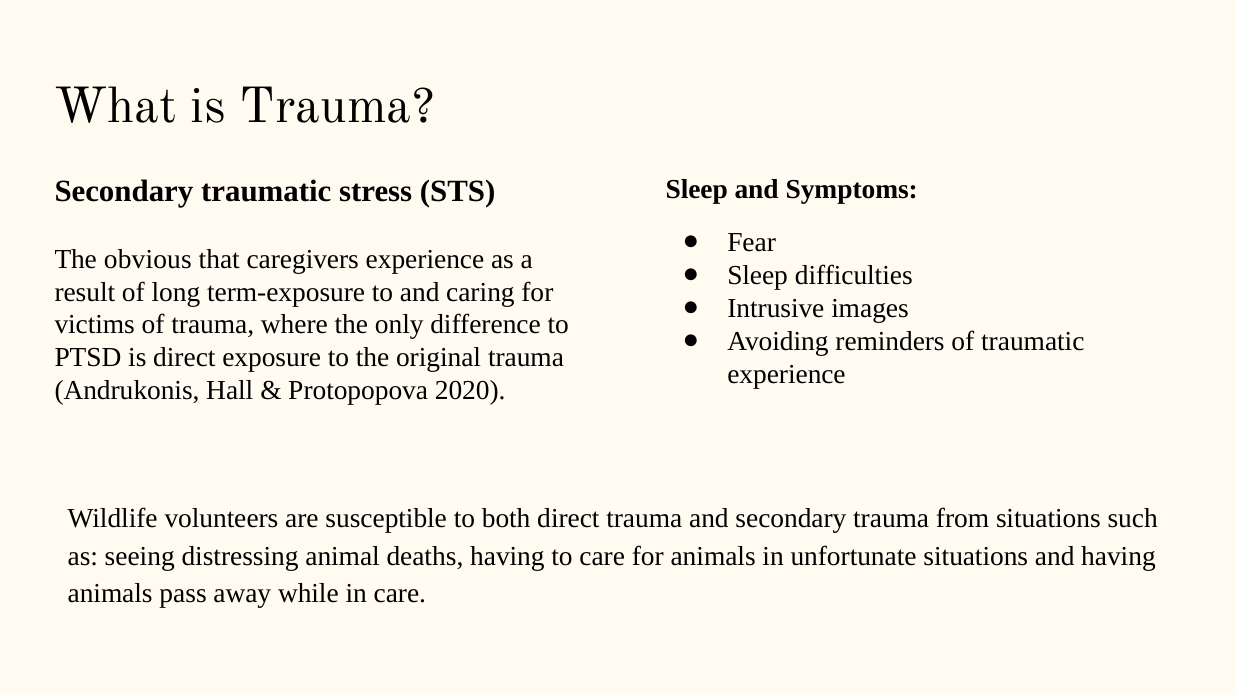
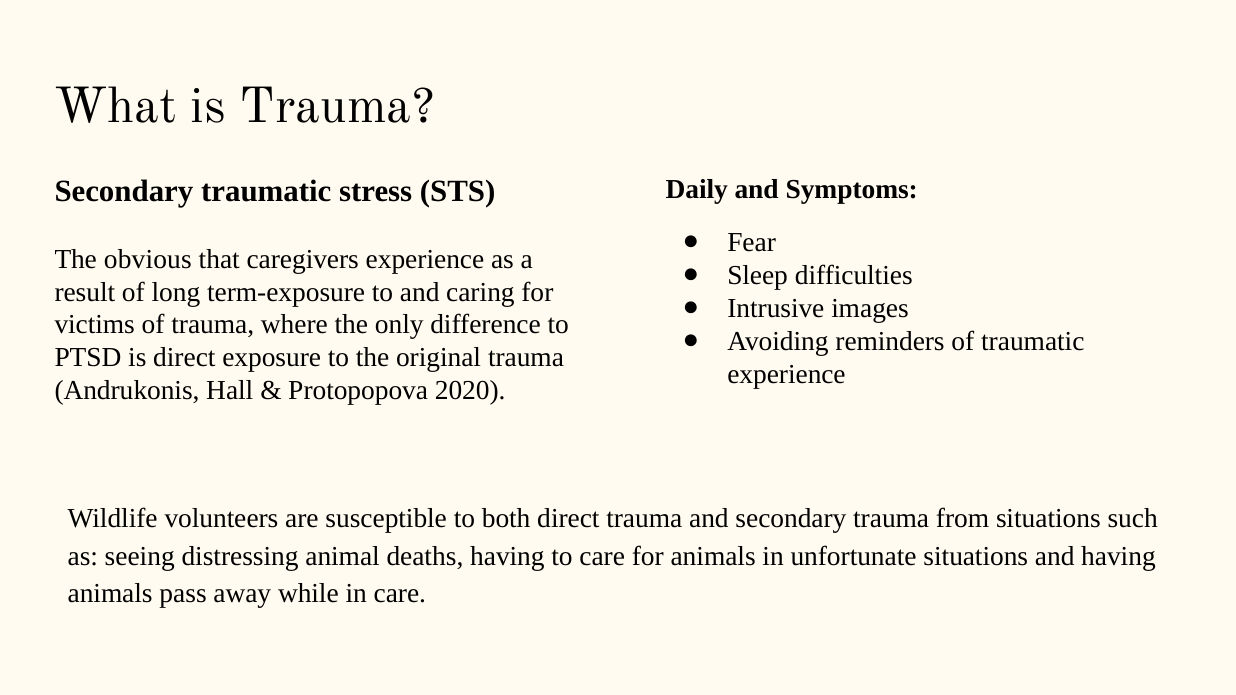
Sleep: Sleep -> Daily (697, 189)
